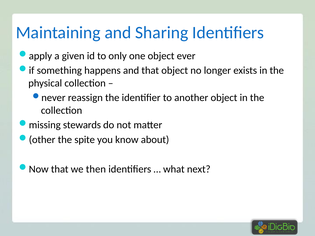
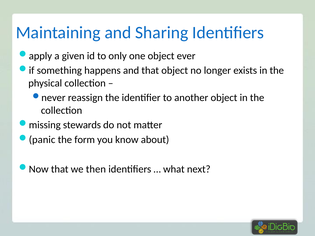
other: other -> panic (42, 140)
spite: spite -> form (85, 140)
